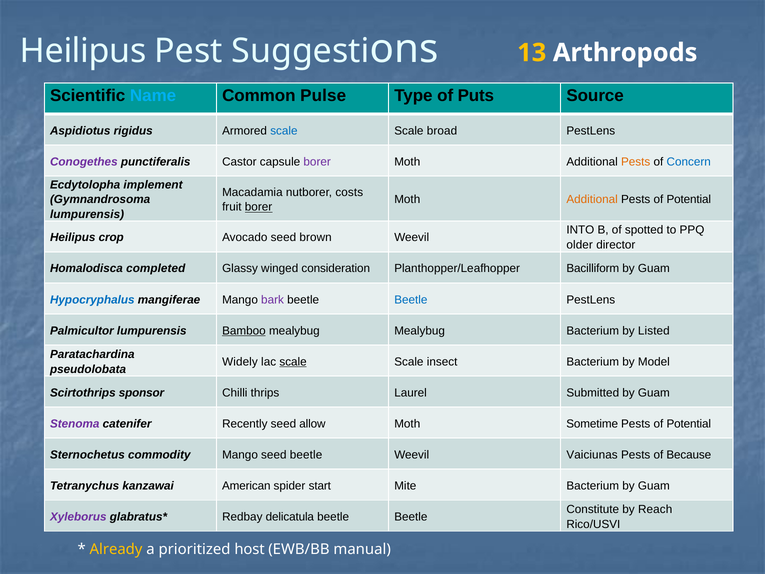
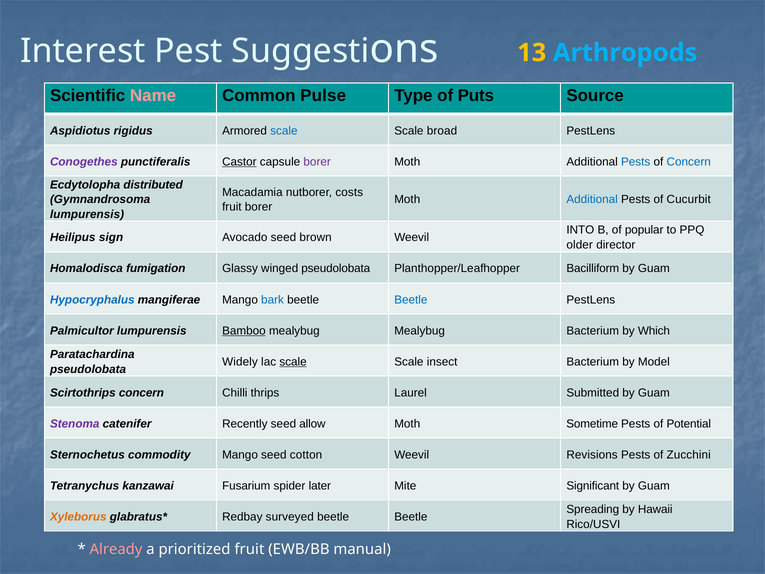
Heilipus: Heilipus -> Interest (83, 51)
Arthropods colour: white -> light blue (625, 53)
Name colour: light blue -> pink (153, 95)
Castor underline: none -> present (239, 162)
Pests colour: orange -> blue (636, 162)
implement: implement -> distributed (153, 185)
Additional colour: orange -> blue (592, 200)
Potential: Potential -> Cucurbit (689, 200)
borer underline: present -> none (259, 207)
spotted: spotted -> popular (644, 230)
crop: crop -> sign (111, 237)
completed: completed -> fumigation (156, 269)
winged consideration: consideration -> pseudolobata (336, 269)
bark colour: purple -> blue (273, 300)
Listed: Listed -> Which (654, 331)
Scirtothrips sponsor: sponsor -> concern (141, 393)
seed beetle: beetle -> cotton (306, 455)
Vaiciunas: Vaiciunas -> Revisions (592, 455)
Because: Because -> Zucchini (689, 455)
American: American -> Fusarium (246, 486)
start: start -> later (320, 486)
Mite Bacterium: Bacterium -> Significant (593, 486)
Constitute: Constitute -> Spreading (593, 509)
Reach: Reach -> Hawaii (655, 509)
Xyleborus colour: purple -> orange (78, 517)
delicatula: delicatula -> surveyed (290, 517)
Already colour: yellow -> pink (116, 549)
prioritized host: host -> fruit (249, 549)
